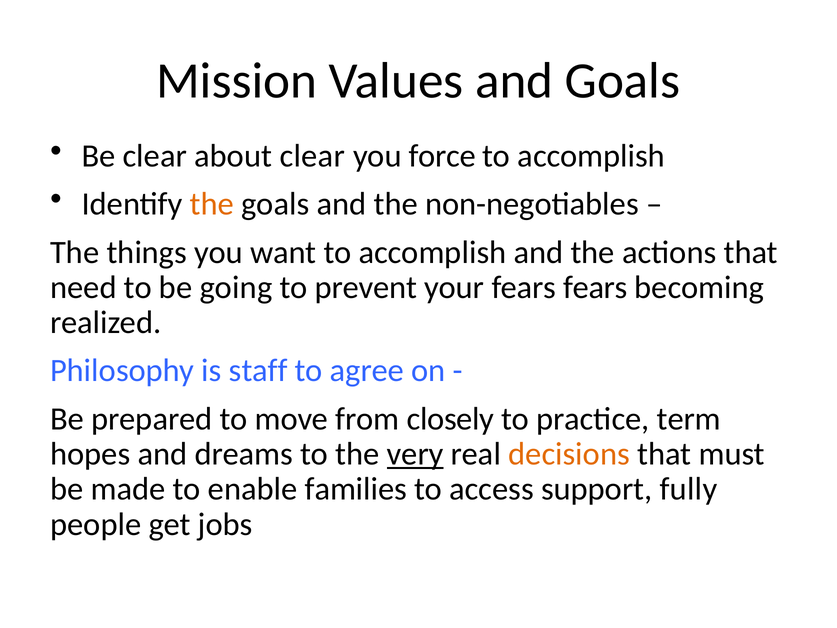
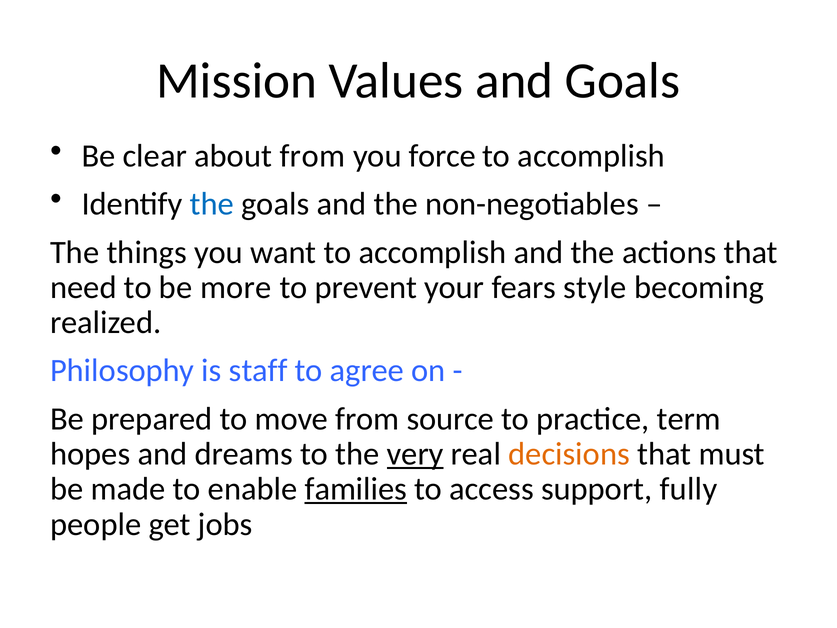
about clear: clear -> from (312, 156)
the colour: orange -> blue (212, 204)
going: going -> more (236, 287)
fears fears: fears -> style (595, 287)
closely: closely -> source (450, 419)
families underline: none -> present (356, 489)
